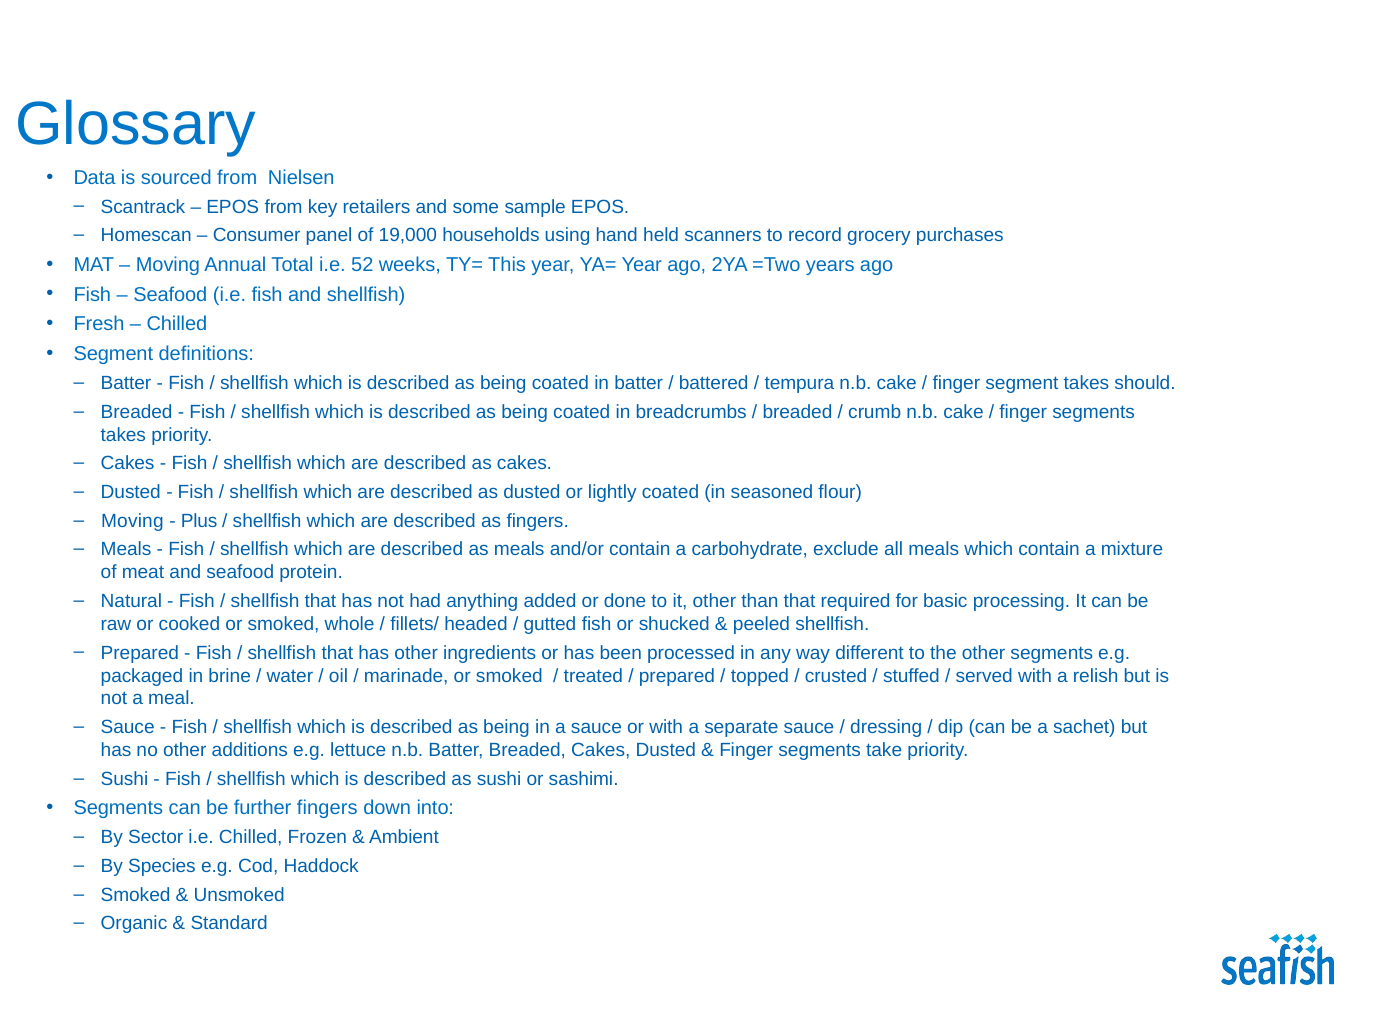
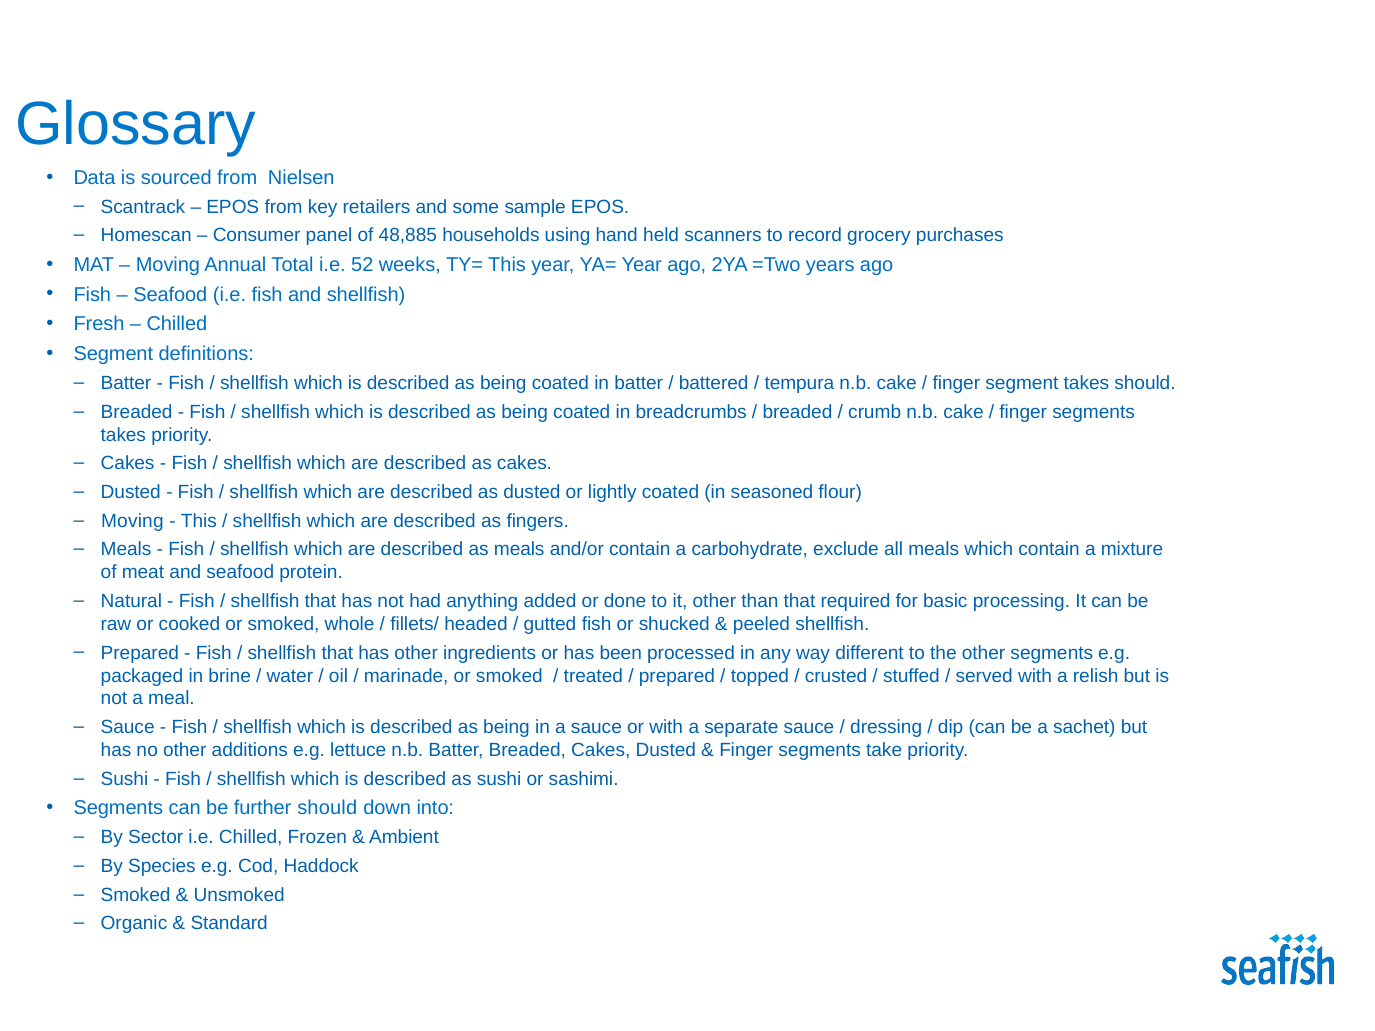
19,000: 19,000 -> 48,885 (408, 235)
Plus: Plus -> This (199, 521)
further fingers: fingers -> should (327, 808)
